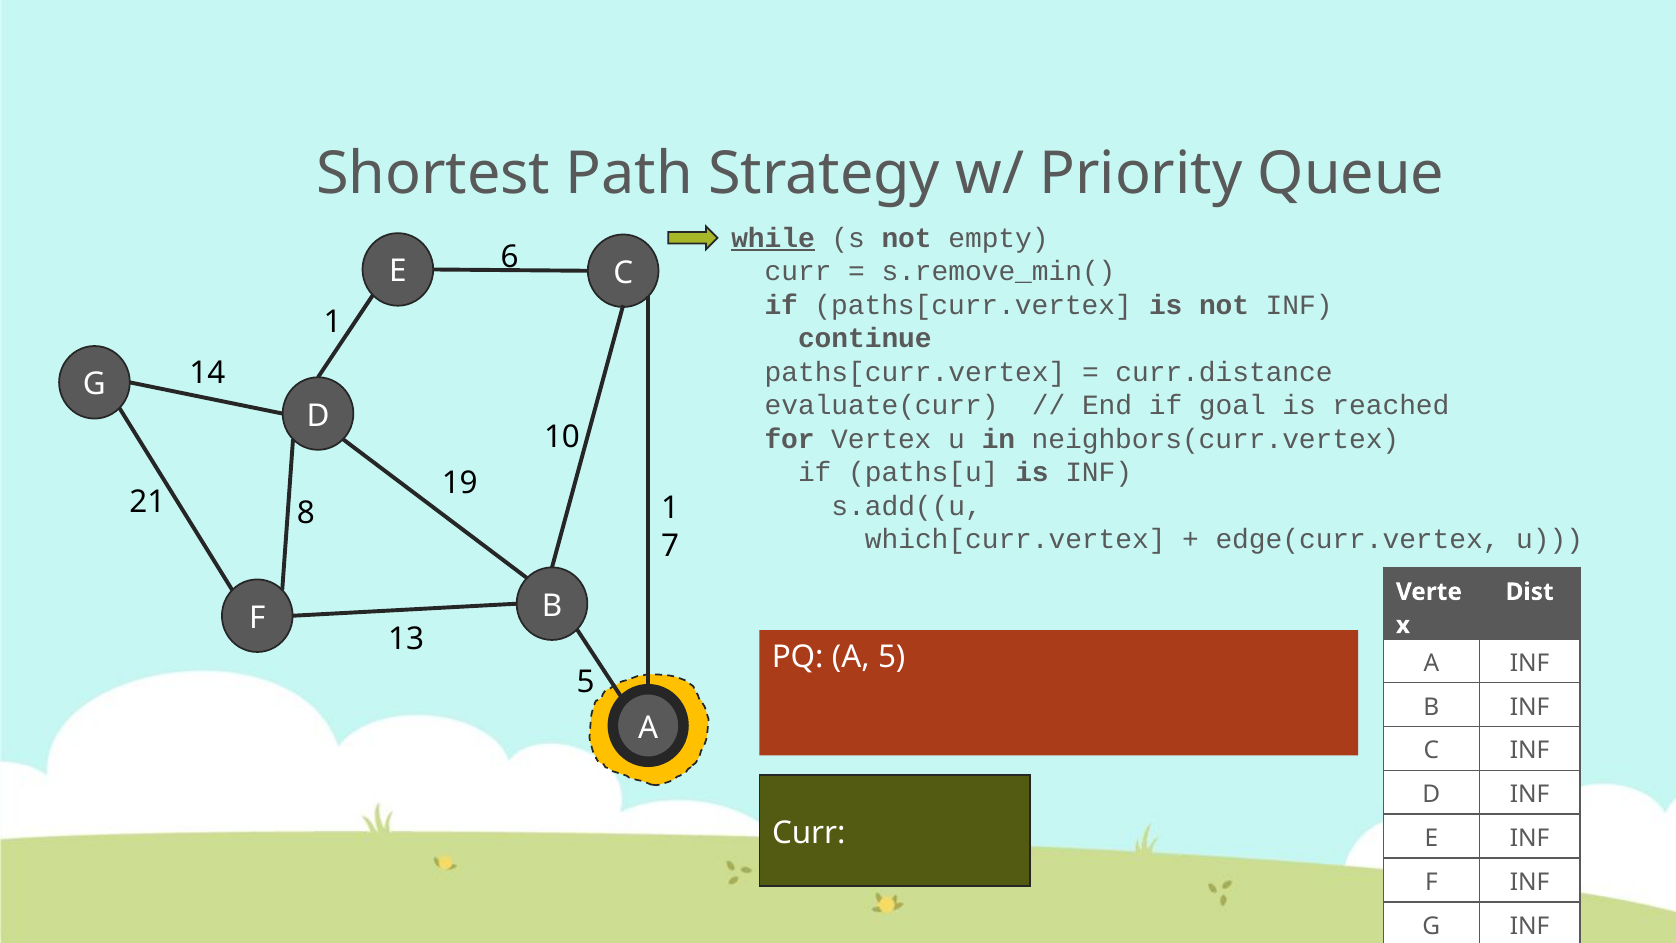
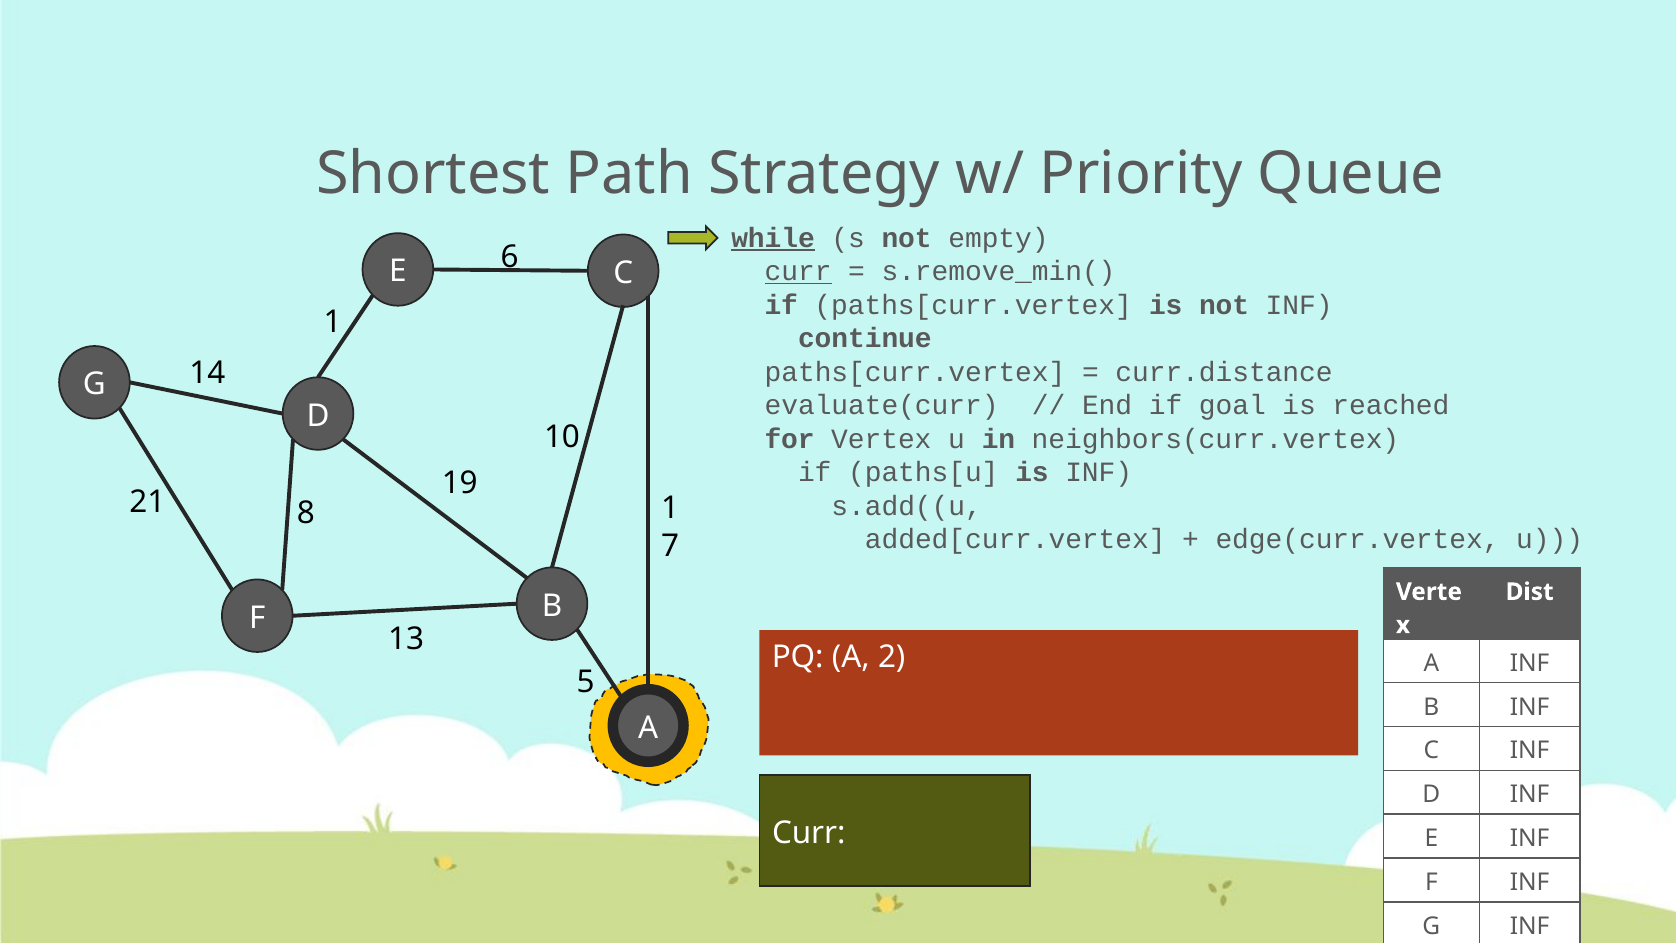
curr underline: none -> present (798, 271)
which[curr.vertex: which[curr.vertex -> added[curr.vertex (1015, 539)
PQ A 5: 5 -> 2 (892, 657)
